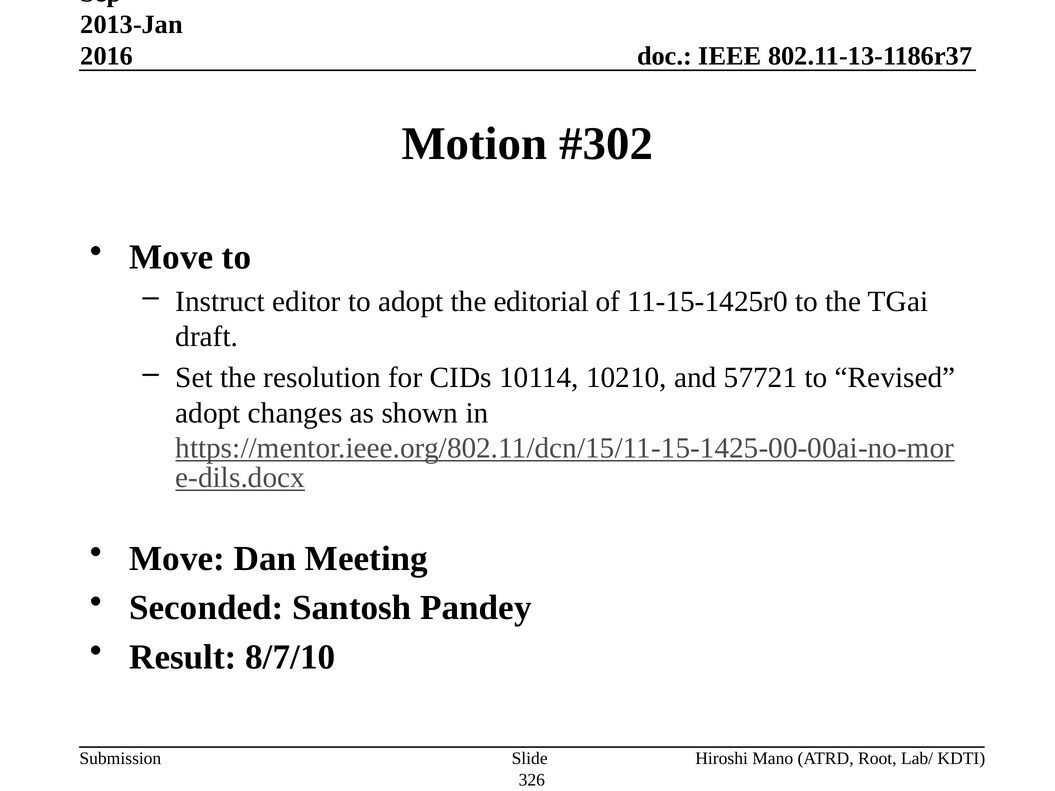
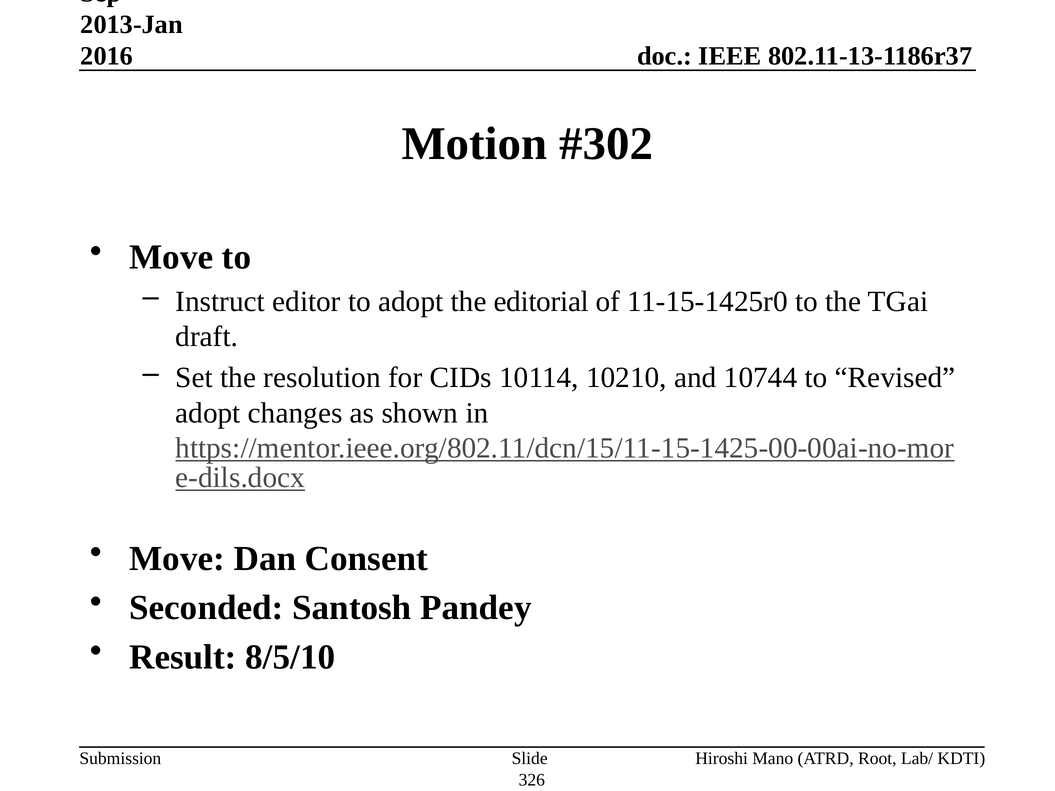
57721: 57721 -> 10744 (761, 378)
Meeting: Meeting -> Consent (366, 559)
8/7/10: 8/7/10 -> 8/5/10 (290, 657)
